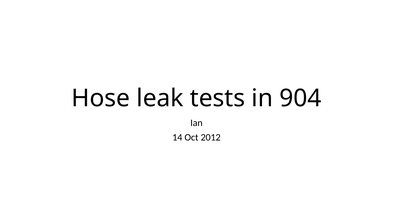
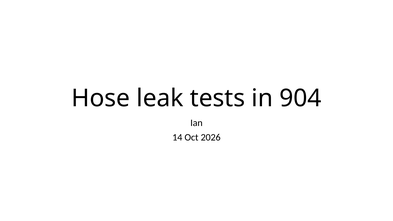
2012: 2012 -> 2026 (211, 138)
